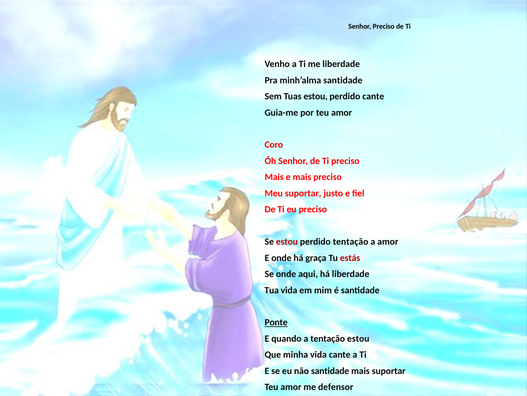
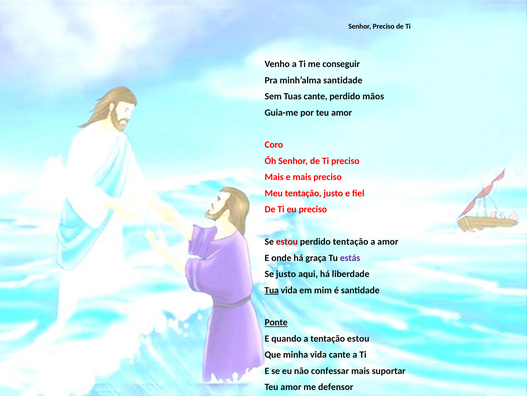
me liberdade: liberdade -> conseguir (341, 64)
Tuas estou: estou -> cante (316, 96)
perdido cante: cante -> mãos (373, 96)
Meu suportar: suportar -> tentação (303, 193)
estás colour: red -> purple (350, 257)
Se onde: onde -> justo (286, 274)
Tua underline: none -> present (272, 290)
não santidade: santidade -> confessar (330, 370)
